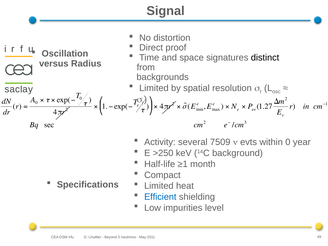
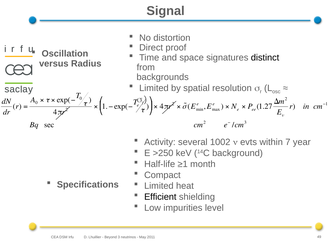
7509: 7509 -> 1002 (220, 142)
within 0: 0 -> 7 (288, 142)
Efficient colour: blue -> black (160, 197)
